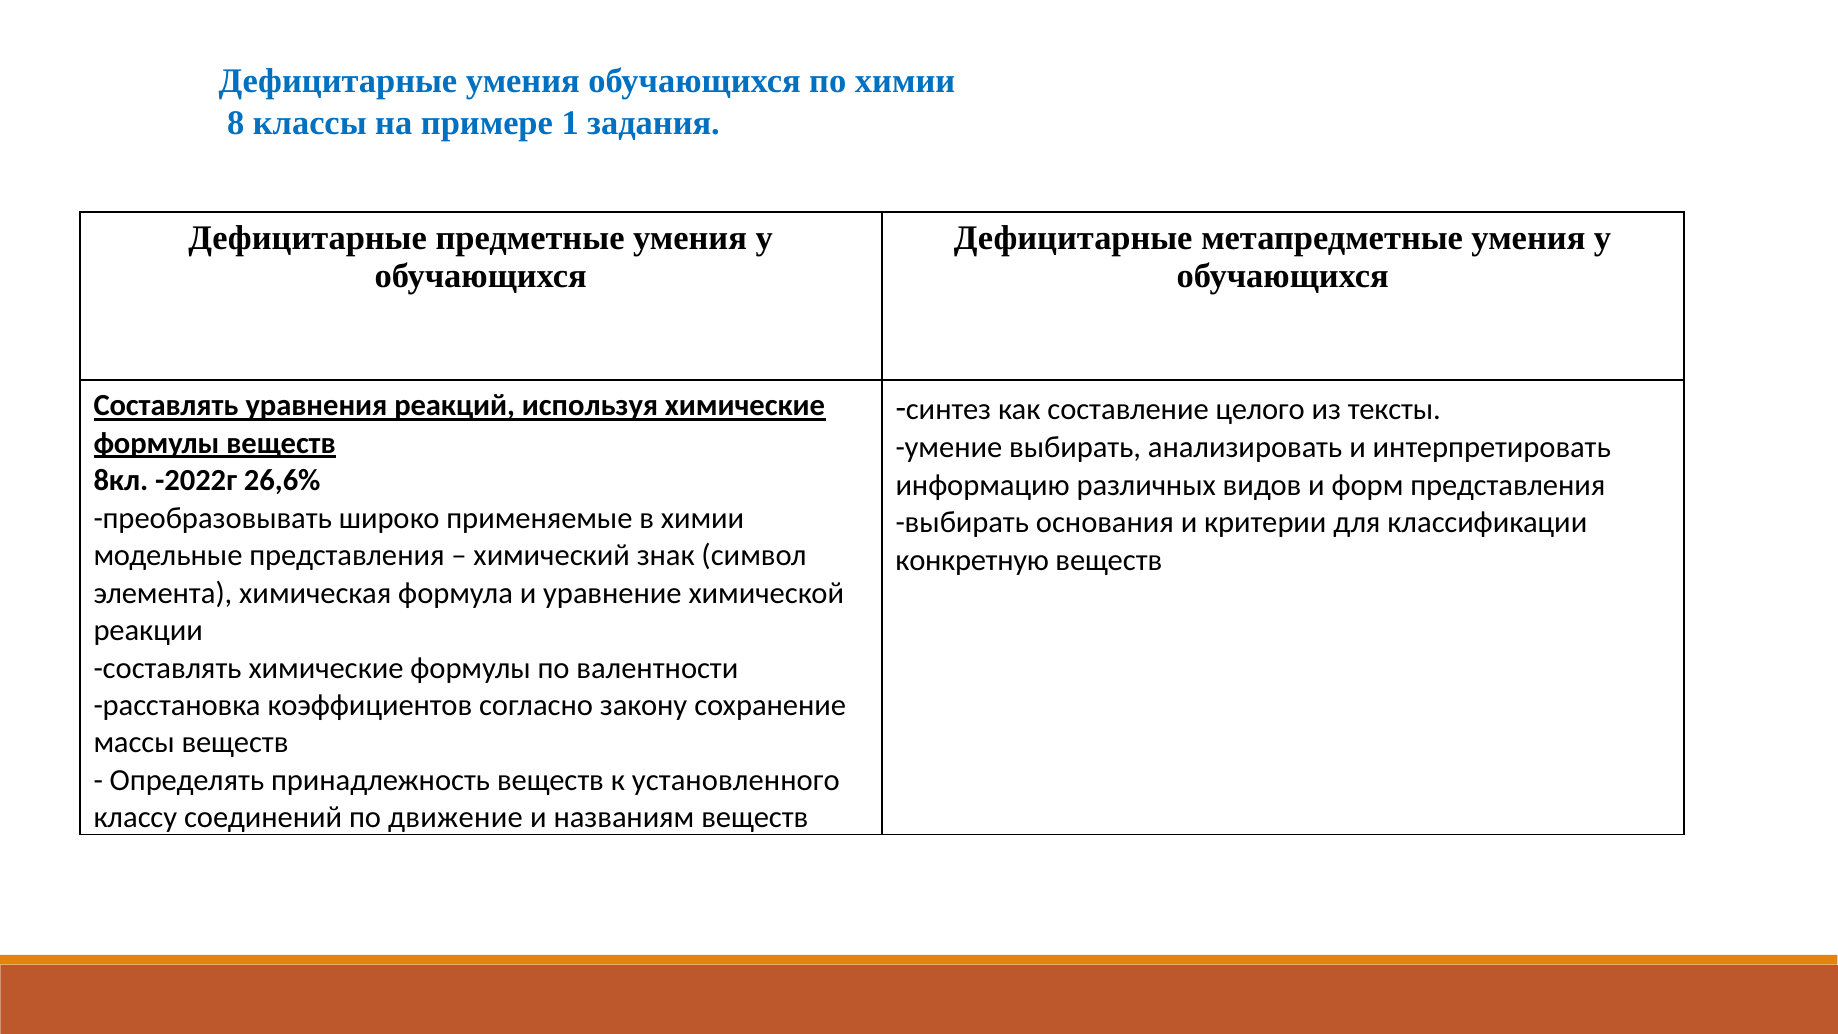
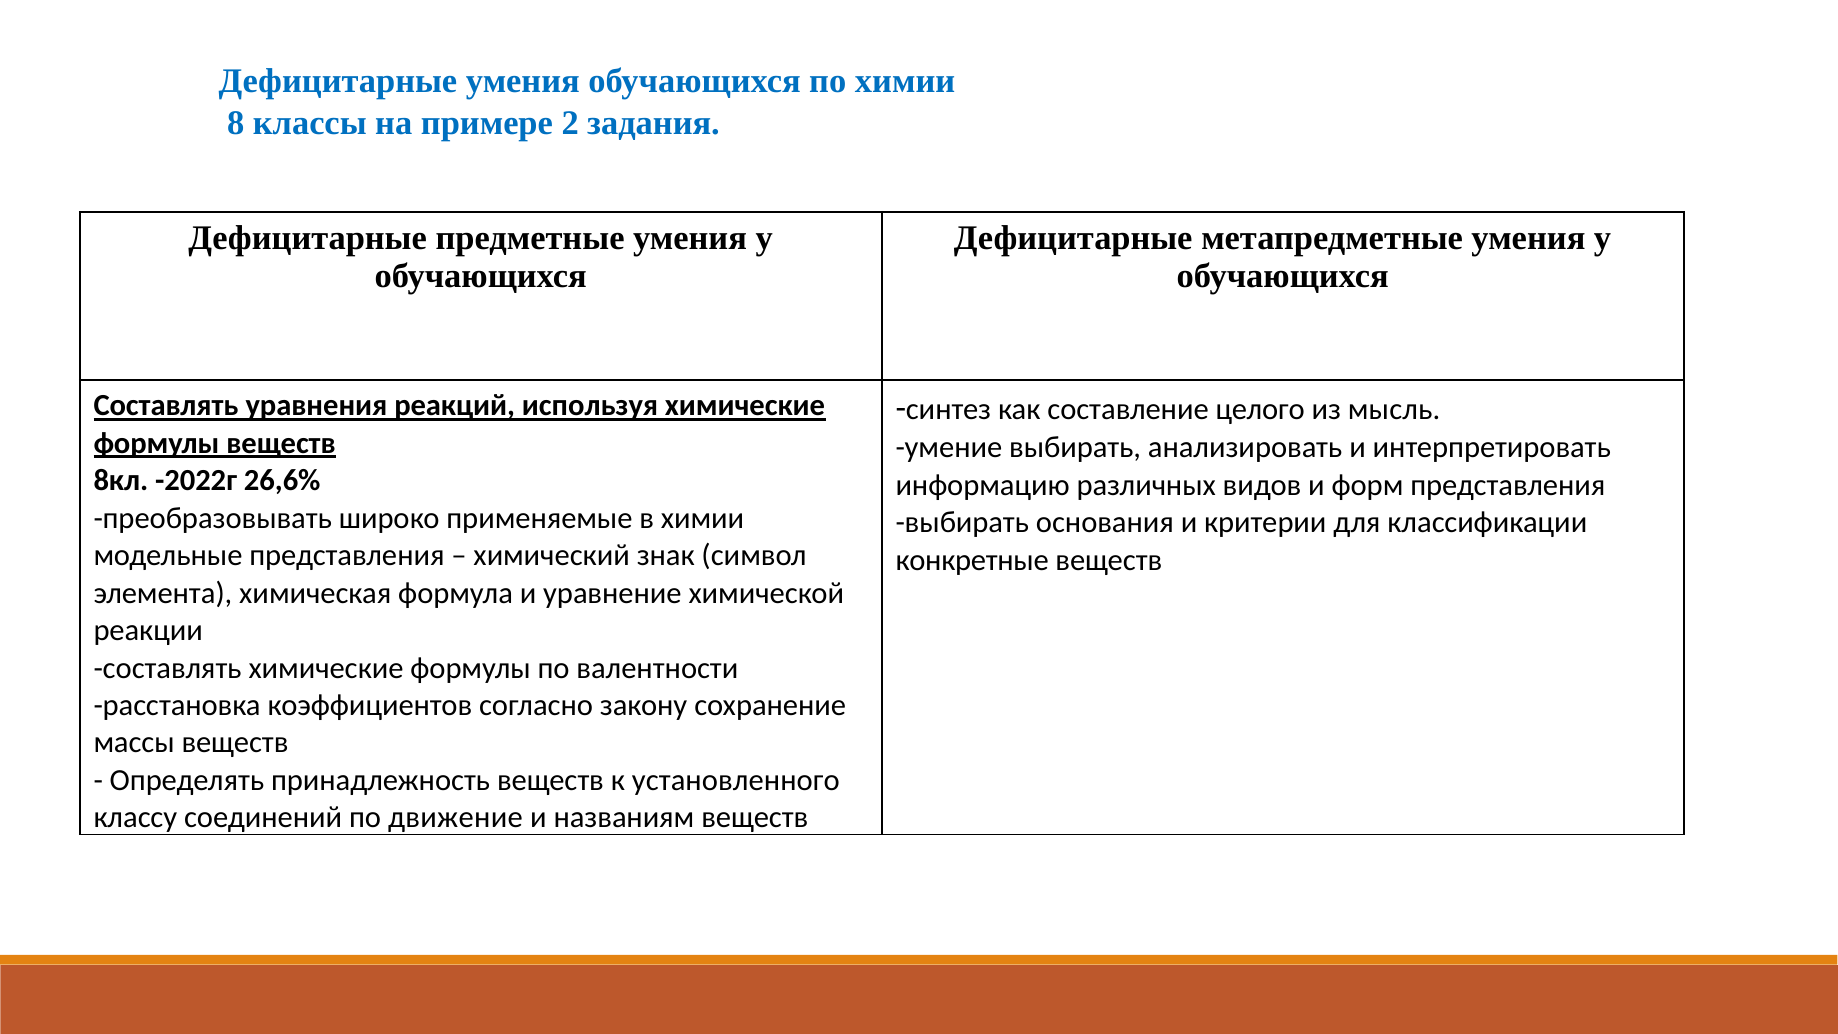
1: 1 -> 2 (570, 123)
тексты: тексты -> мысль (1394, 409)
конкретную: конкретную -> конкретные (972, 560)
